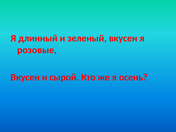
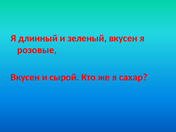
осень: осень -> сахар (133, 77)
